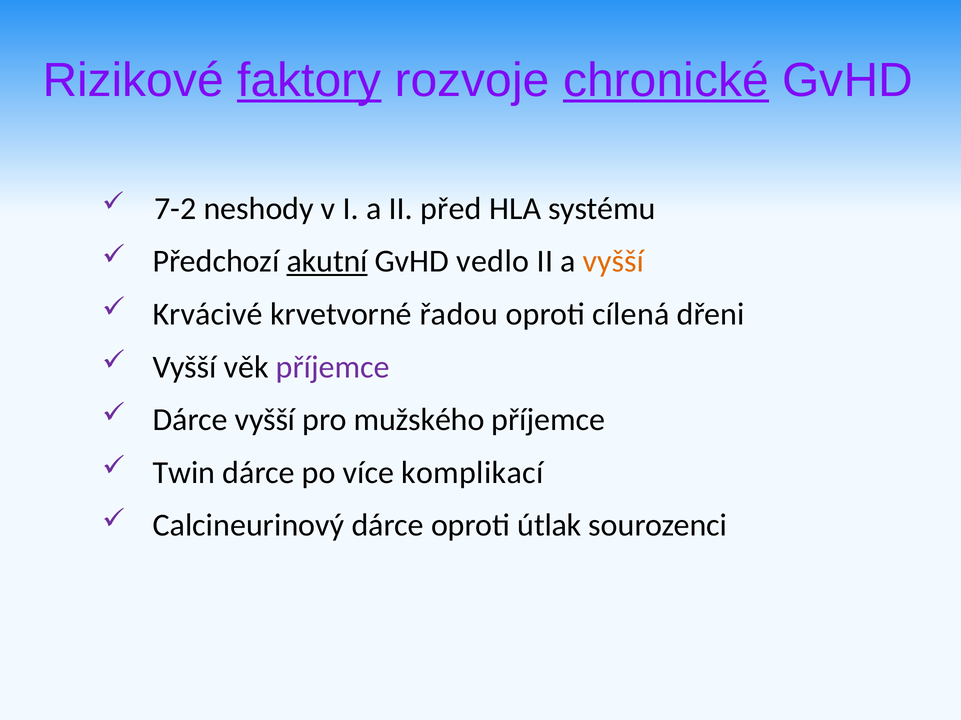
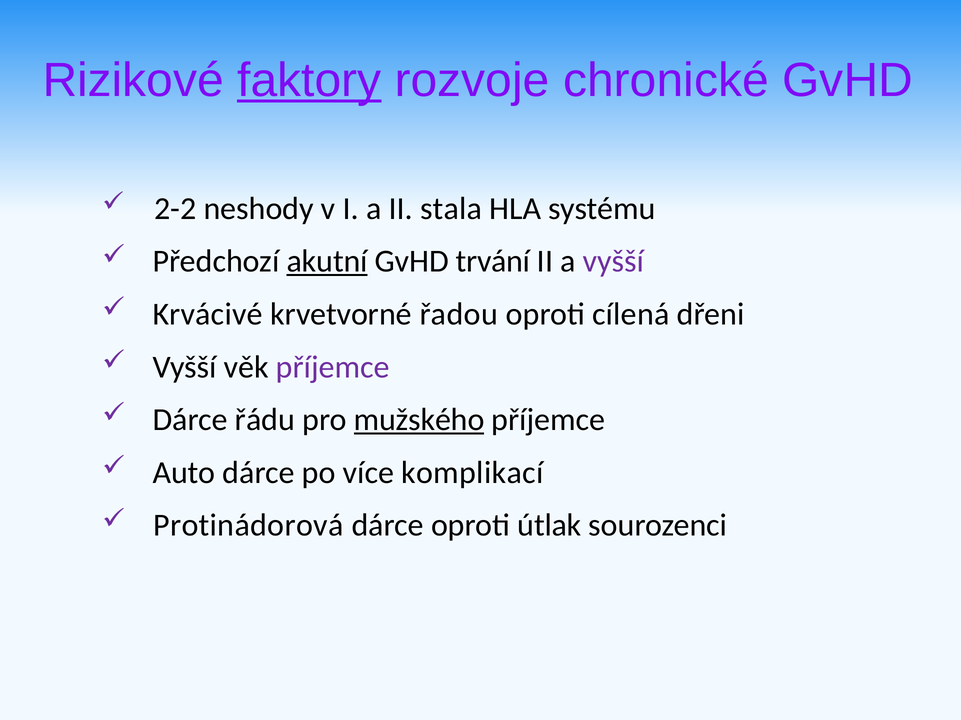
chronické underline: present -> none (666, 80)
7-2: 7-2 -> 2-2 (175, 209)
před: před -> stala (451, 209)
vedlo: vedlo -> trvání (493, 262)
vyšší colour: orange -> purple (613, 262)
Dárce vyšší: vyšší -> řádu (265, 420)
mužského underline: none -> present (419, 420)
Twin: Twin -> Auto (184, 473)
Calcineurinový: Calcineurinový -> Protinádorová (248, 526)
